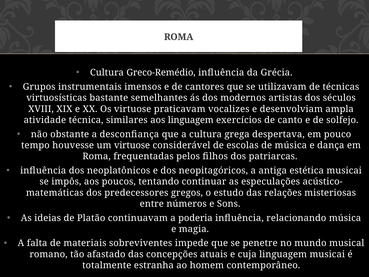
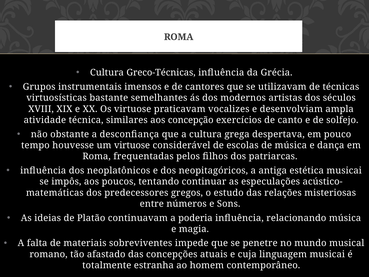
Greco-Remédio: Greco-Remédio -> Greco-Técnicas (161, 73)
aos linguagem: linguagem -> concepção (191, 120)
